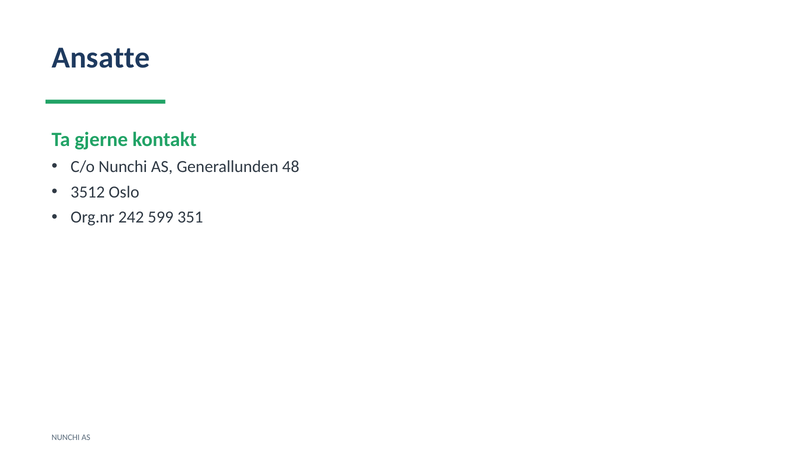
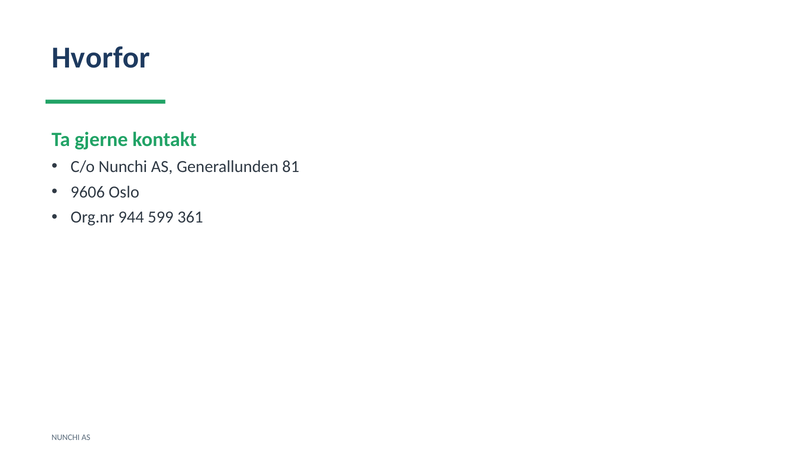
Ansatte: Ansatte -> Hvorfor (101, 58)
48: 48 -> 81 (291, 167)
3512: 3512 -> 9606 (88, 192)
242: 242 -> 944 (131, 217)
351: 351 -> 361 (190, 217)
